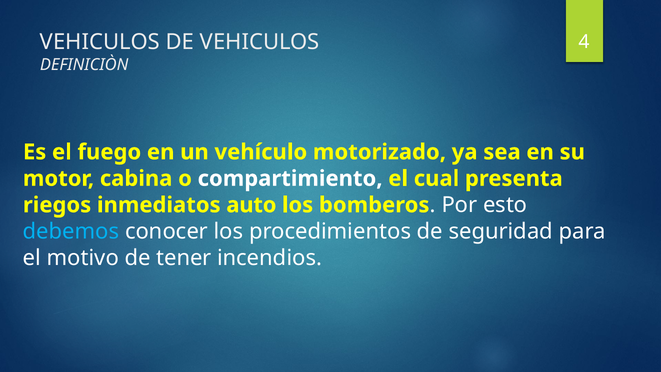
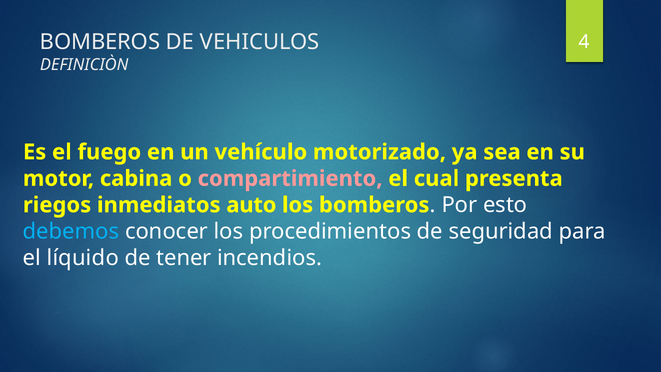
VEHICULOS: VEHICULOS -> BOMBEROS (100, 42)
compartimiento colour: white -> pink (290, 178)
motivo: motivo -> líquido (83, 258)
